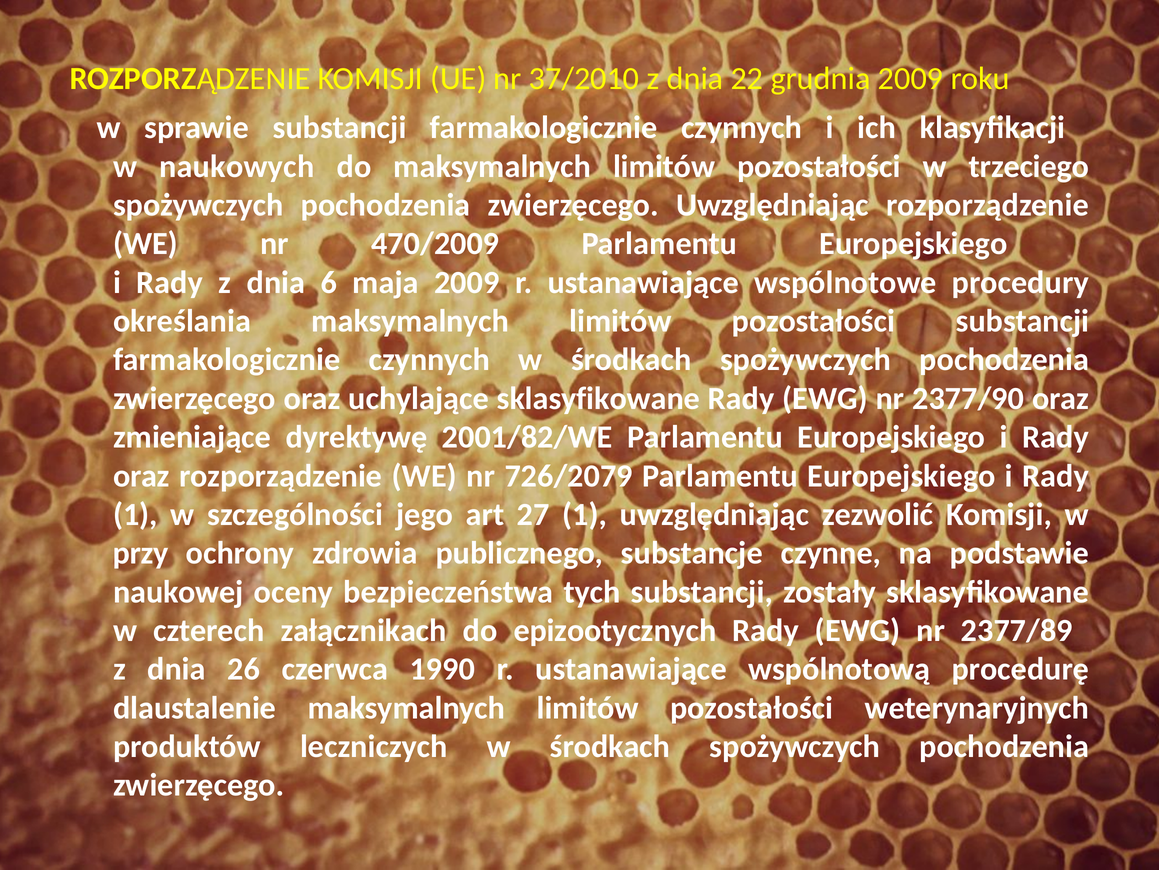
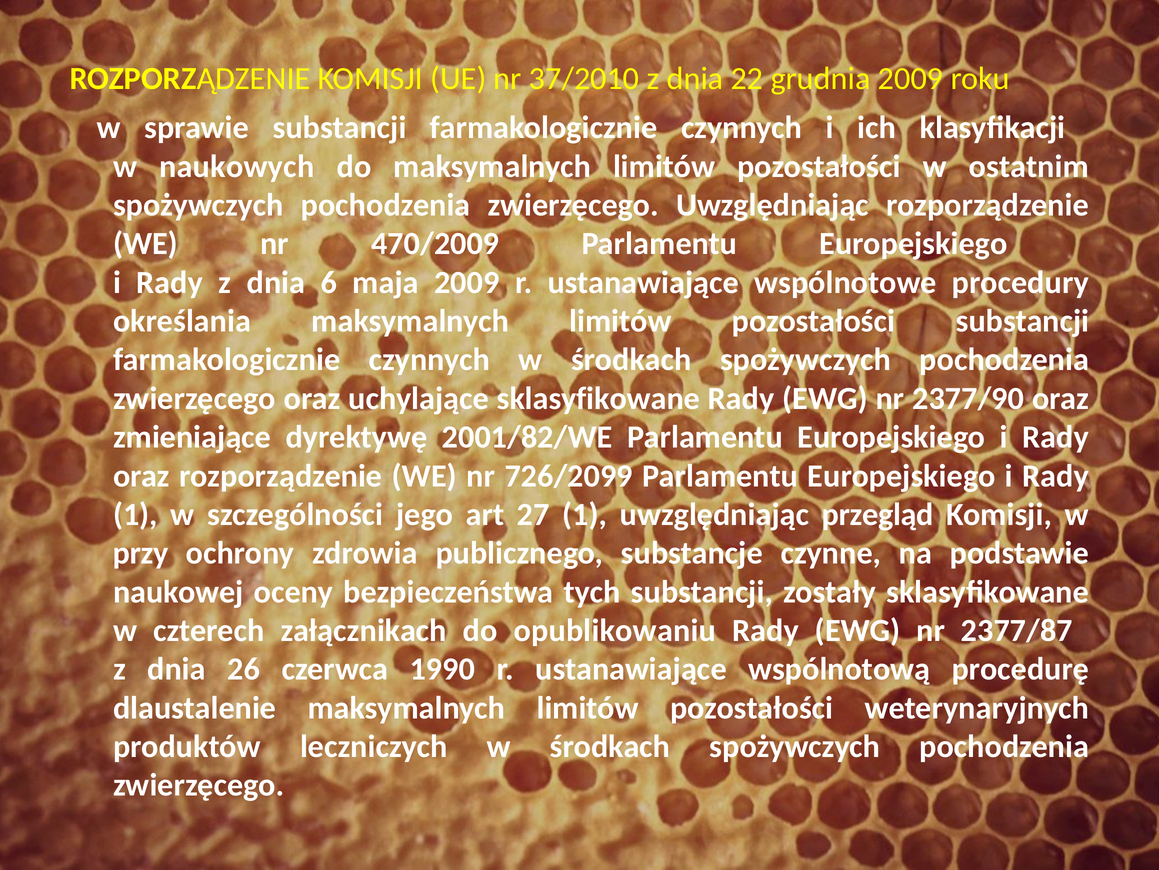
trzeciego: trzeciego -> ostatnim (1029, 166)
726/2079: 726/2079 -> 726/2099 (569, 475)
zezwolić: zezwolić -> przegląd (878, 514)
epizootycznych: epizootycznych -> opublikowaniu (615, 630)
2377/89: 2377/89 -> 2377/87 (1017, 630)
